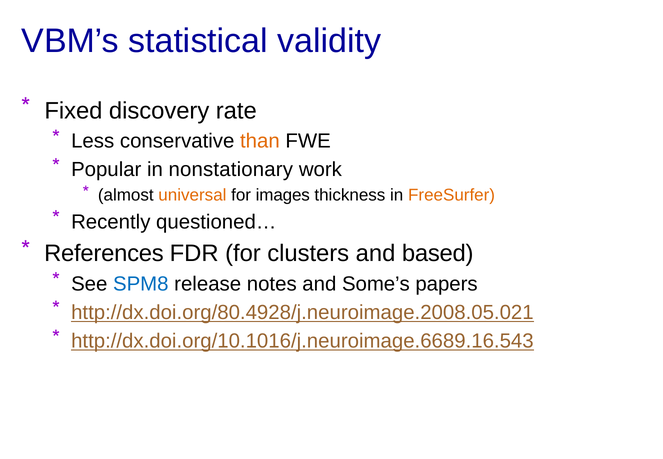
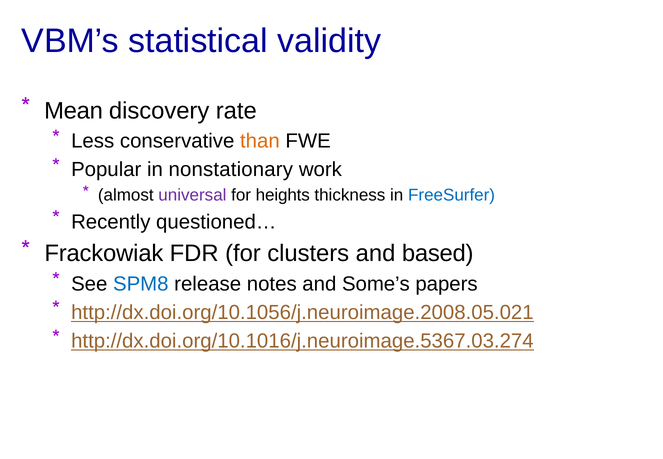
Fixed: Fixed -> Mean (74, 111)
universal colour: orange -> purple (192, 195)
images: images -> heights (283, 195)
FreeSurfer colour: orange -> blue (452, 195)
References: References -> Frackowiak (104, 254)
http://dx.doi.org/80.4928/j.neuroimage.2008.05.021: http://dx.doi.org/80.4928/j.neuroimage.2008.05.021 -> http://dx.doi.org/10.1056/j.neuroimage.2008.05.021 (302, 313)
http://dx.doi.org/10.1016/j.neuroimage.6689.16.543: http://dx.doi.org/10.1016/j.neuroimage.6689.16.543 -> http://dx.doi.org/10.1016/j.neuroimage.5367.03.274 (302, 341)
